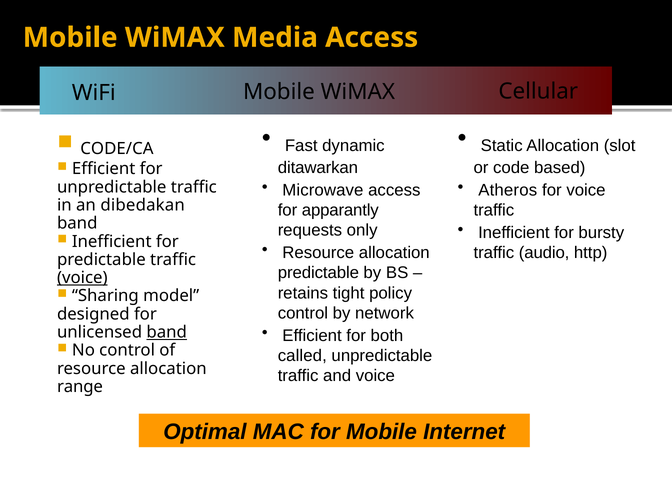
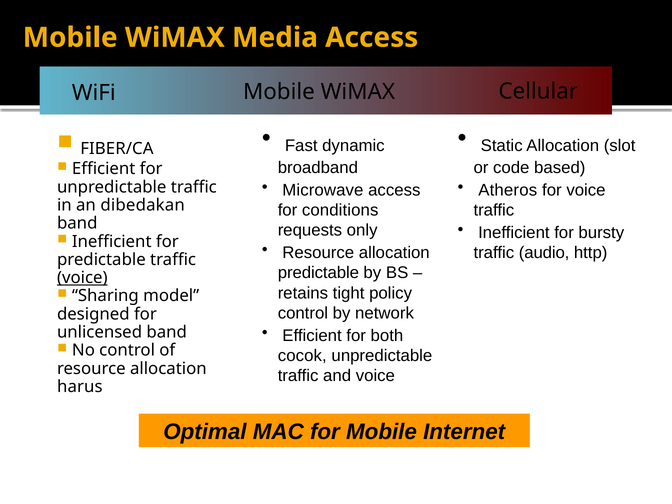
CODE/CA: CODE/CA -> FIBER/CA (117, 149)
ditawarkan: ditawarkan -> broadband (318, 168)
apparantly: apparantly -> conditions (340, 210)
band underline: present -> none (167, 332)
called: called -> cocok (302, 356)
range: range -> harus (80, 387)
